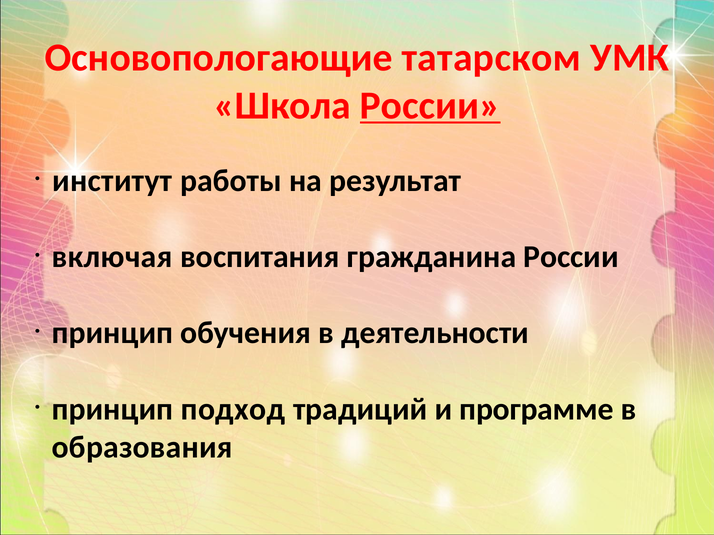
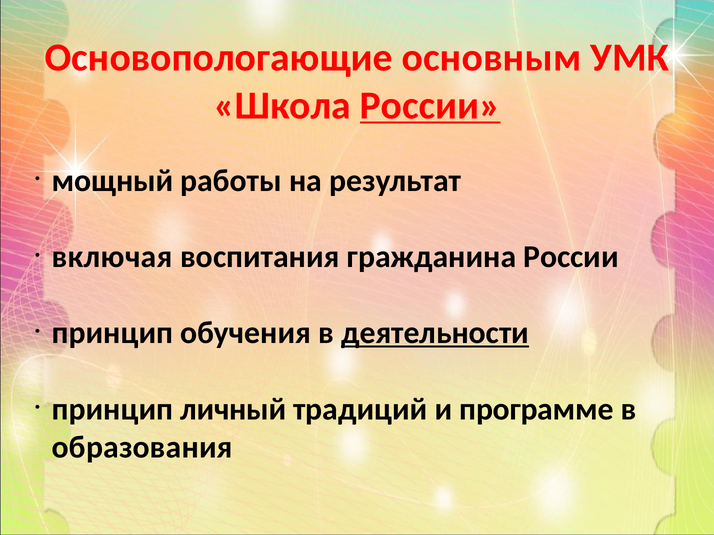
татарском: татарском -> основным (492, 58)
институт: институт -> мощный (113, 181)
деятельности underline: none -> present (435, 333)
подход: подход -> личный (233, 409)
